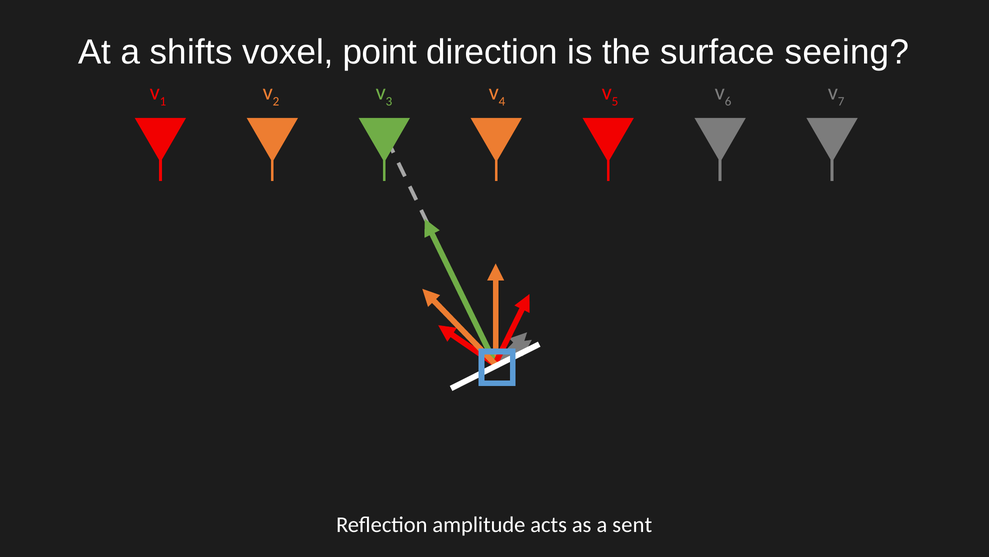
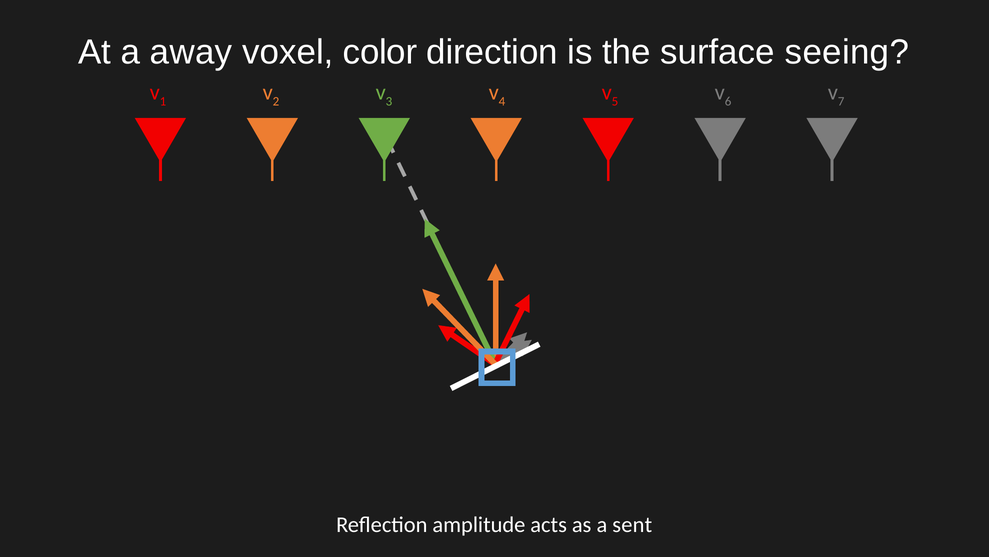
shifts: shifts -> away (191, 52)
point: point -> color (380, 52)
